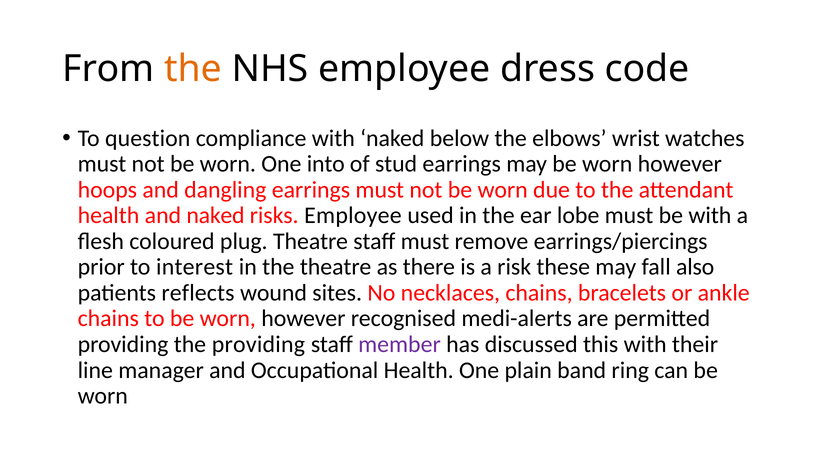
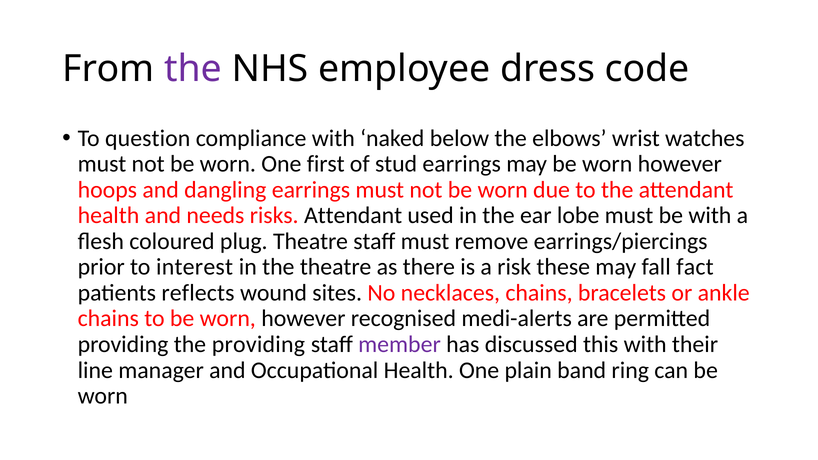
the colour: orange -> purple (193, 69)
into: into -> first (326, 164)
and naked: naked -> needs (215, 216)
risks Employee: Employee -> Attendant (353, 216)
also: also -> fact (695, 267)
